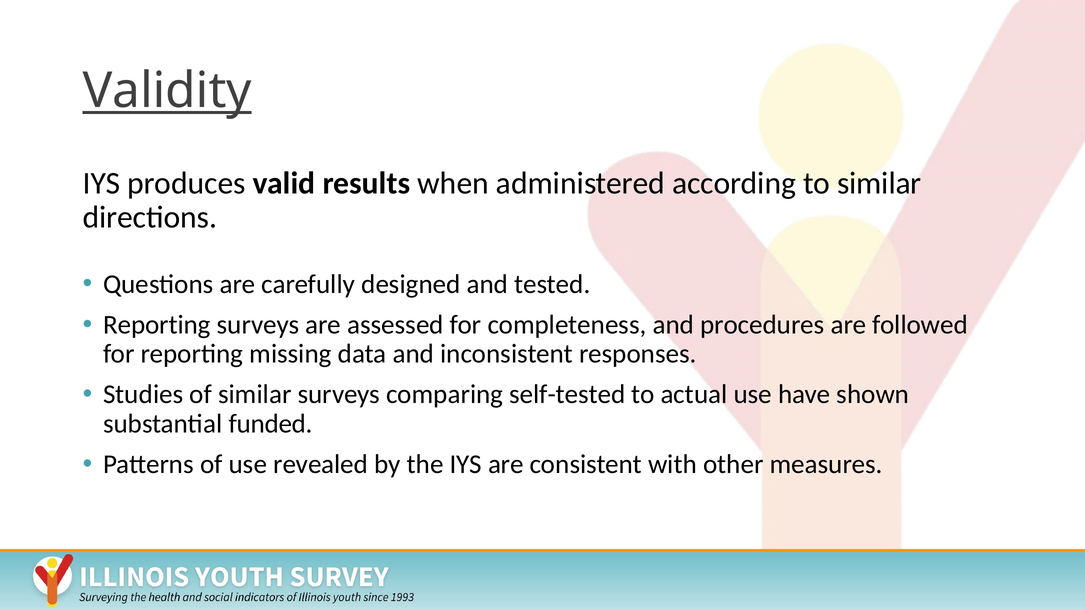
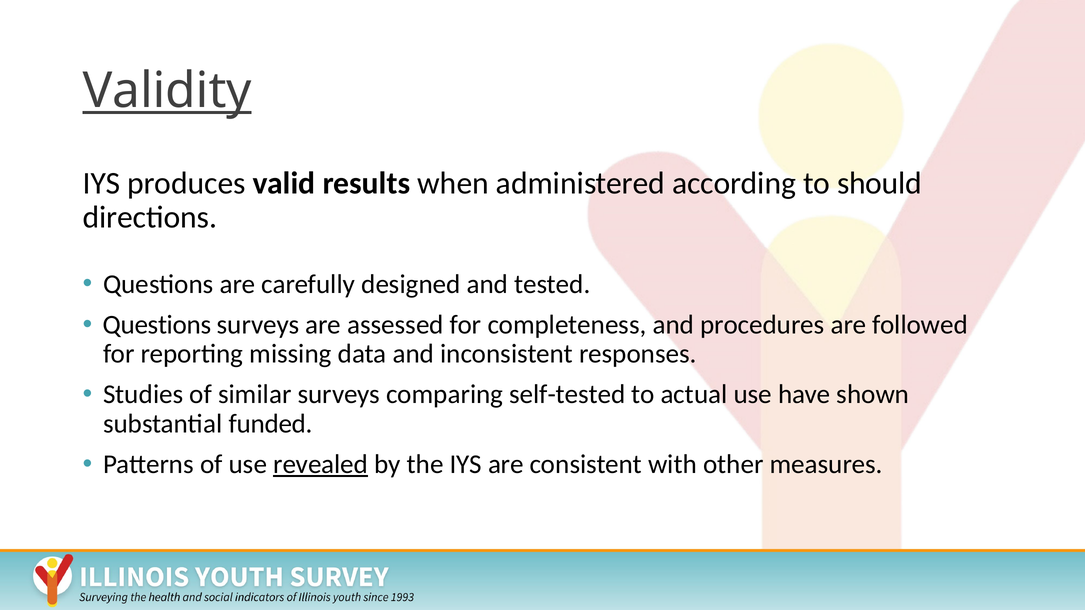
to similar: similar -> should (879, 183)
Reporting: Reporting -> Questions (157, 325)
revealed underline: none -> present (321, 465)
